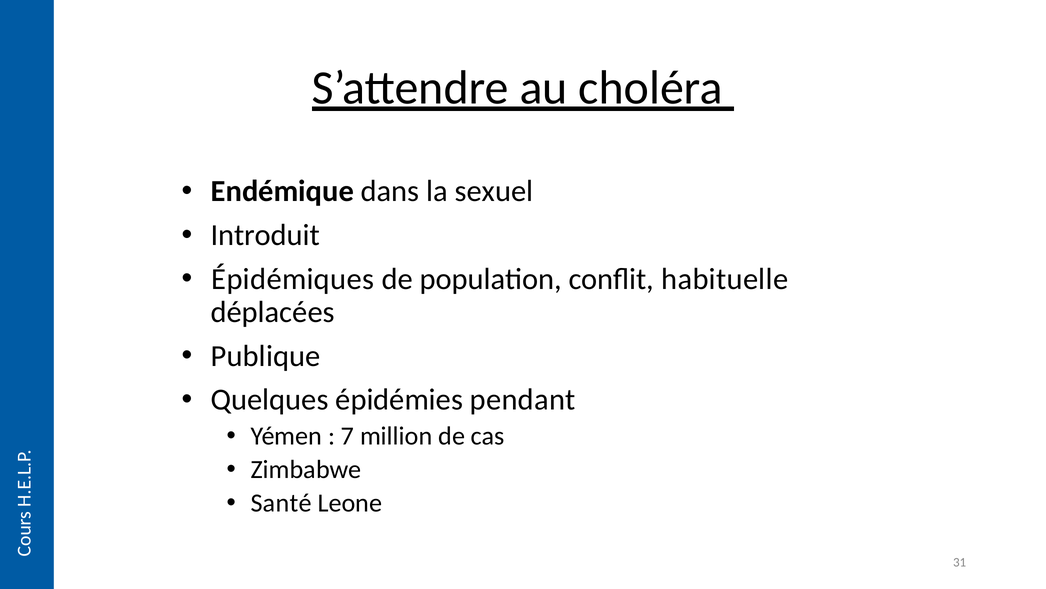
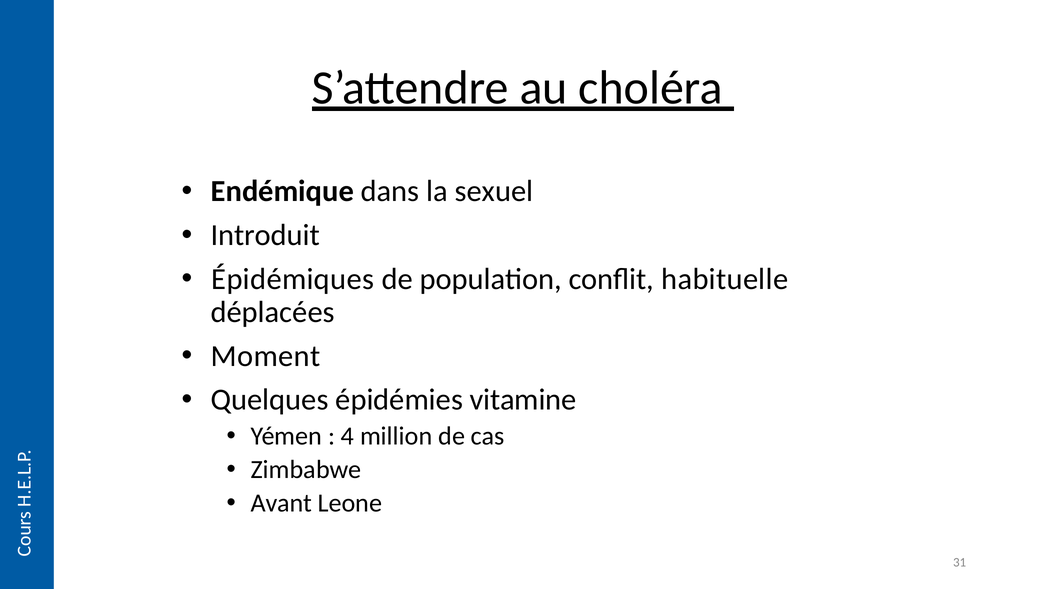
Publique: Publique -> Moment (266, 356)
pendant: pendant -> vitamine (523, 399)
7: 7 -> 4 (347, 435)
Santé: Santé -> Avant (281, 503)
